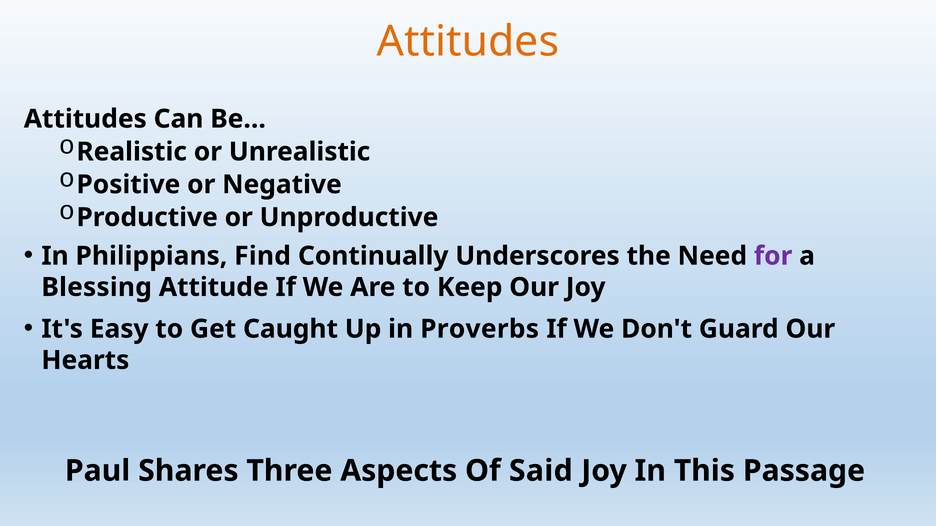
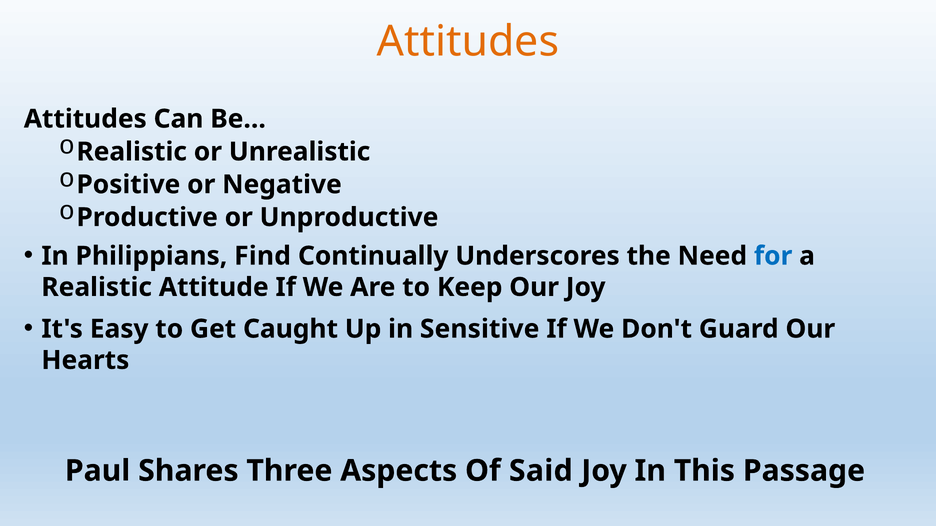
for colour: purple -> blue (773, 256)
Blessing: Blessing -> Realistic (97, 287)
Proverbs: Proverbs -> Sensitive (480, 329)
